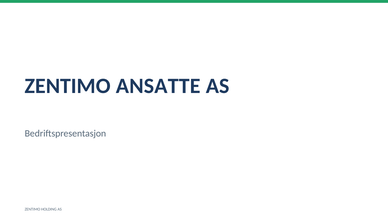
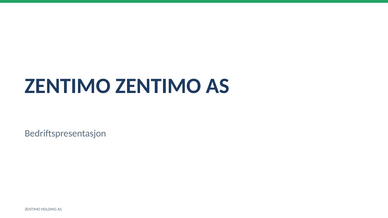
ZENTIMO ANSATTE: ANSATTE -> ZENTIMO (158, 86)
